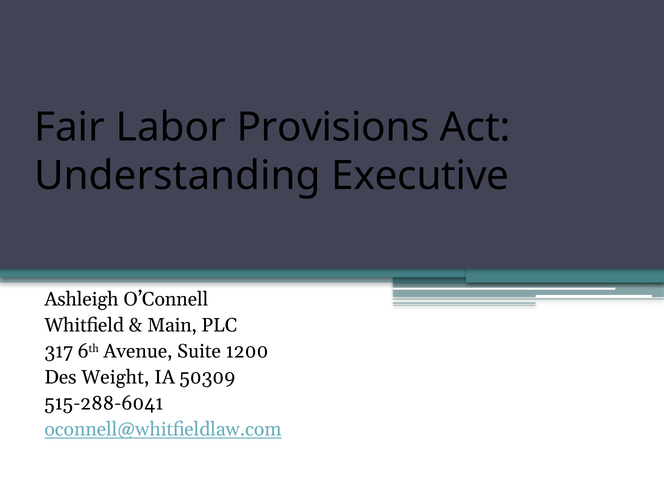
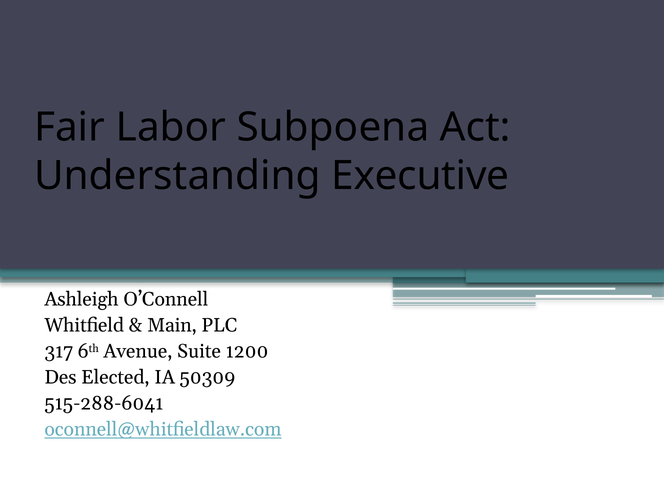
Provisions: Provisions -> Subpoena (333, 127)
Weight: Weight -> Elected (115, 377)
